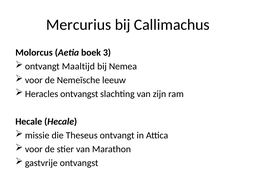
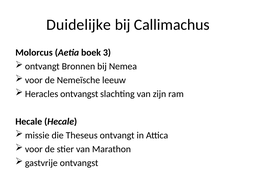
Mercurius: Mercurius -> Duidelijke (79, 25)
Maaltijd: Maaltijd -> Bronnen (78, 66)
